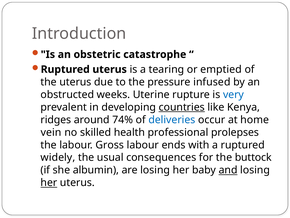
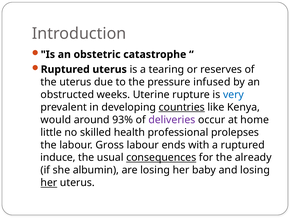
emptied: emptied -> reserves (221, 69)
ridges: ridges -> would (56, 119)
74%: 74% -> 93% (123, 119)
deliveries colour: blue -> purple (172, 119)
vein: vein -> little (51, 132)
widely: widely -> induce (58, 157)
consequences underline: none -> present (161, 157)
buttock: buttock -> already (253, 157)
and underline: present -> none (228, 170)
